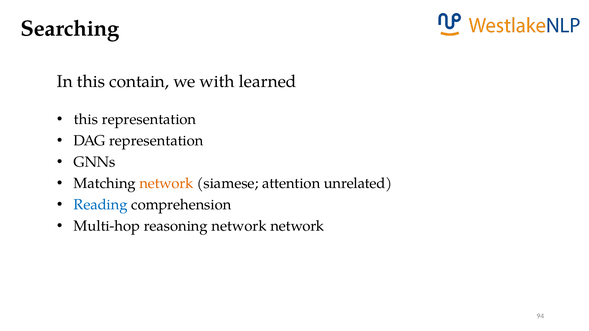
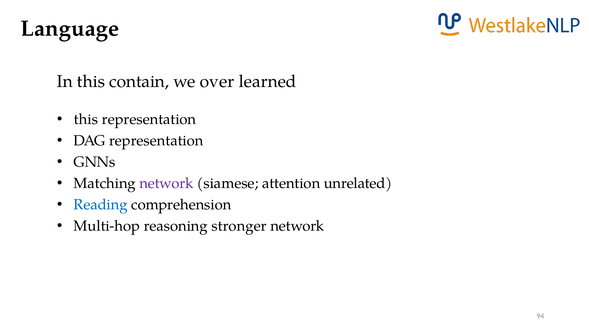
Searching: Searching -> Language (70, 29)
with: with -> over (217, 82)
network colour: orange -> purple (166, 184)
reasoning network: network -> stronger (239, 226)
